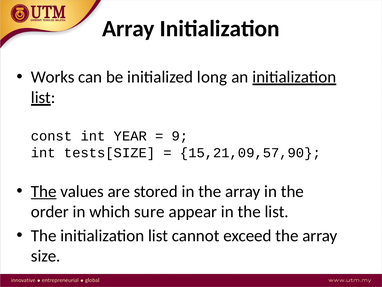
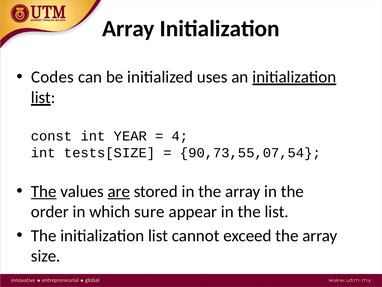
Works: Works -> Codes (52, 77)
long: long -> uses (212, 77)
9: 9 -> 4 (180, 136)
15,21,09,57,90: 15,21,09,57,90 -> 90,73,55,07,54 (250, 152)
are underline: none -> present (119, 191)
